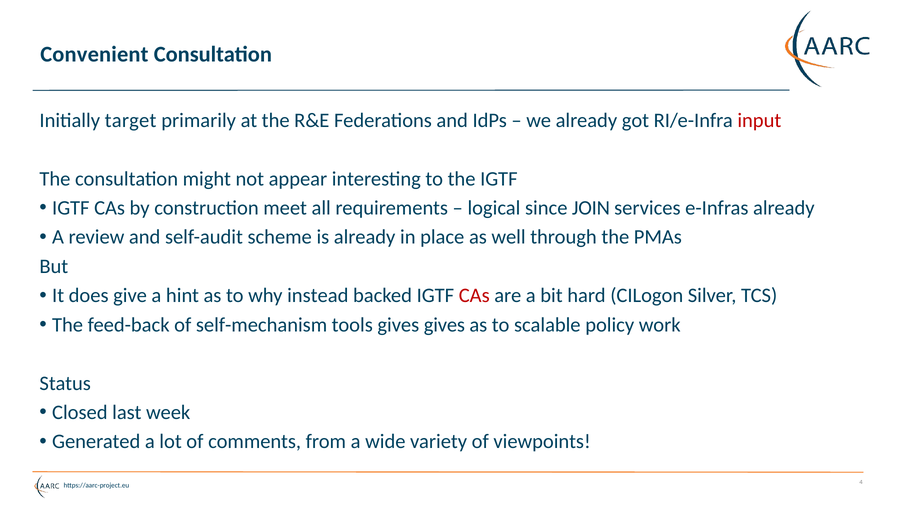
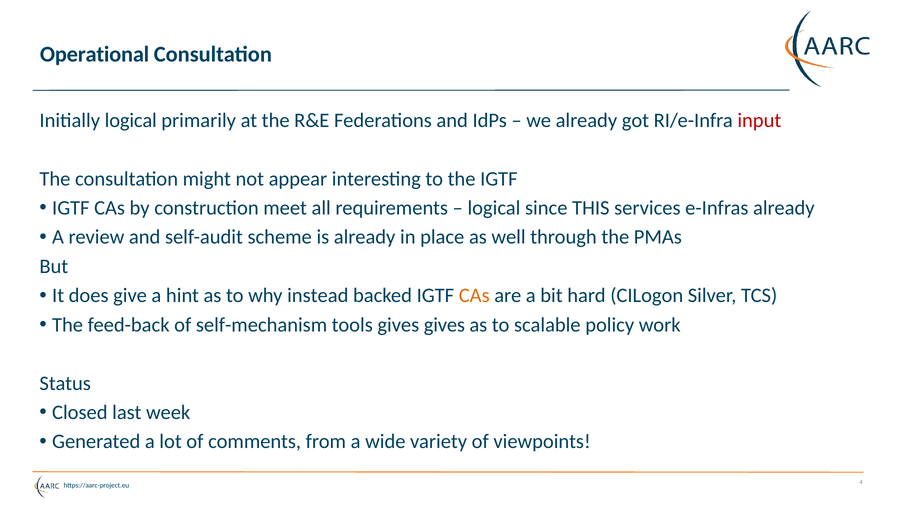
Convenient: Convenient -> Operational (95, 54)
Initially target: target -> logical (131, 120)
JOIN: JOIN -> THIS (591, 208)
CAs colour: red -> orange (474, 296)
